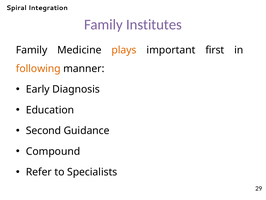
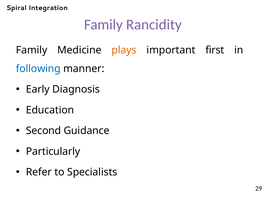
Institutes: Institutes -> Rancidity (154, 25)
following colour: orange -> blue (38, 68)
Compound: Compound -> Particularly (53, 151)
